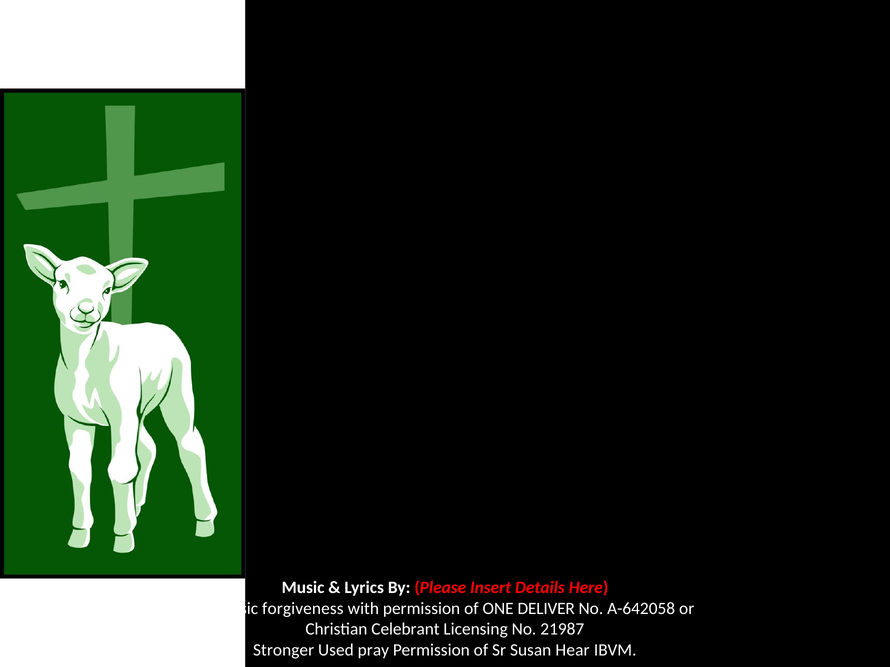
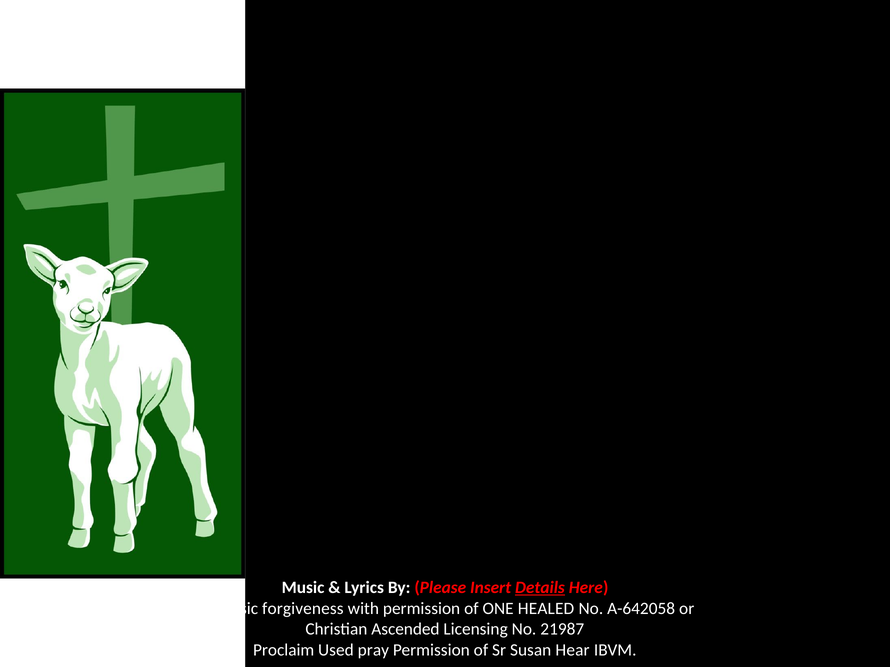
Details underline: none -> present (540, 588)
DELIVER: DELIVER -> HEALED (546, 609)
Celebrant: Celebrant -> Ascended (405, 630)
Stronger: Stronger -> Proclaim (284, 650)
